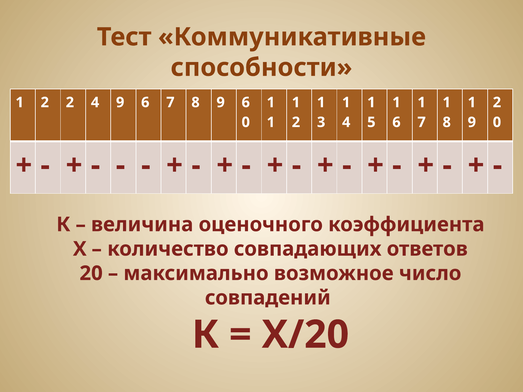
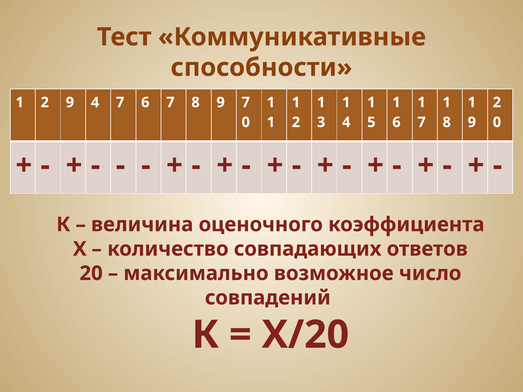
2 2: 2 -> 9 (70, 102)
4 9: 9 -> 7 (120, 102)
8 9 6: 6 -> 7 (246, 102)
